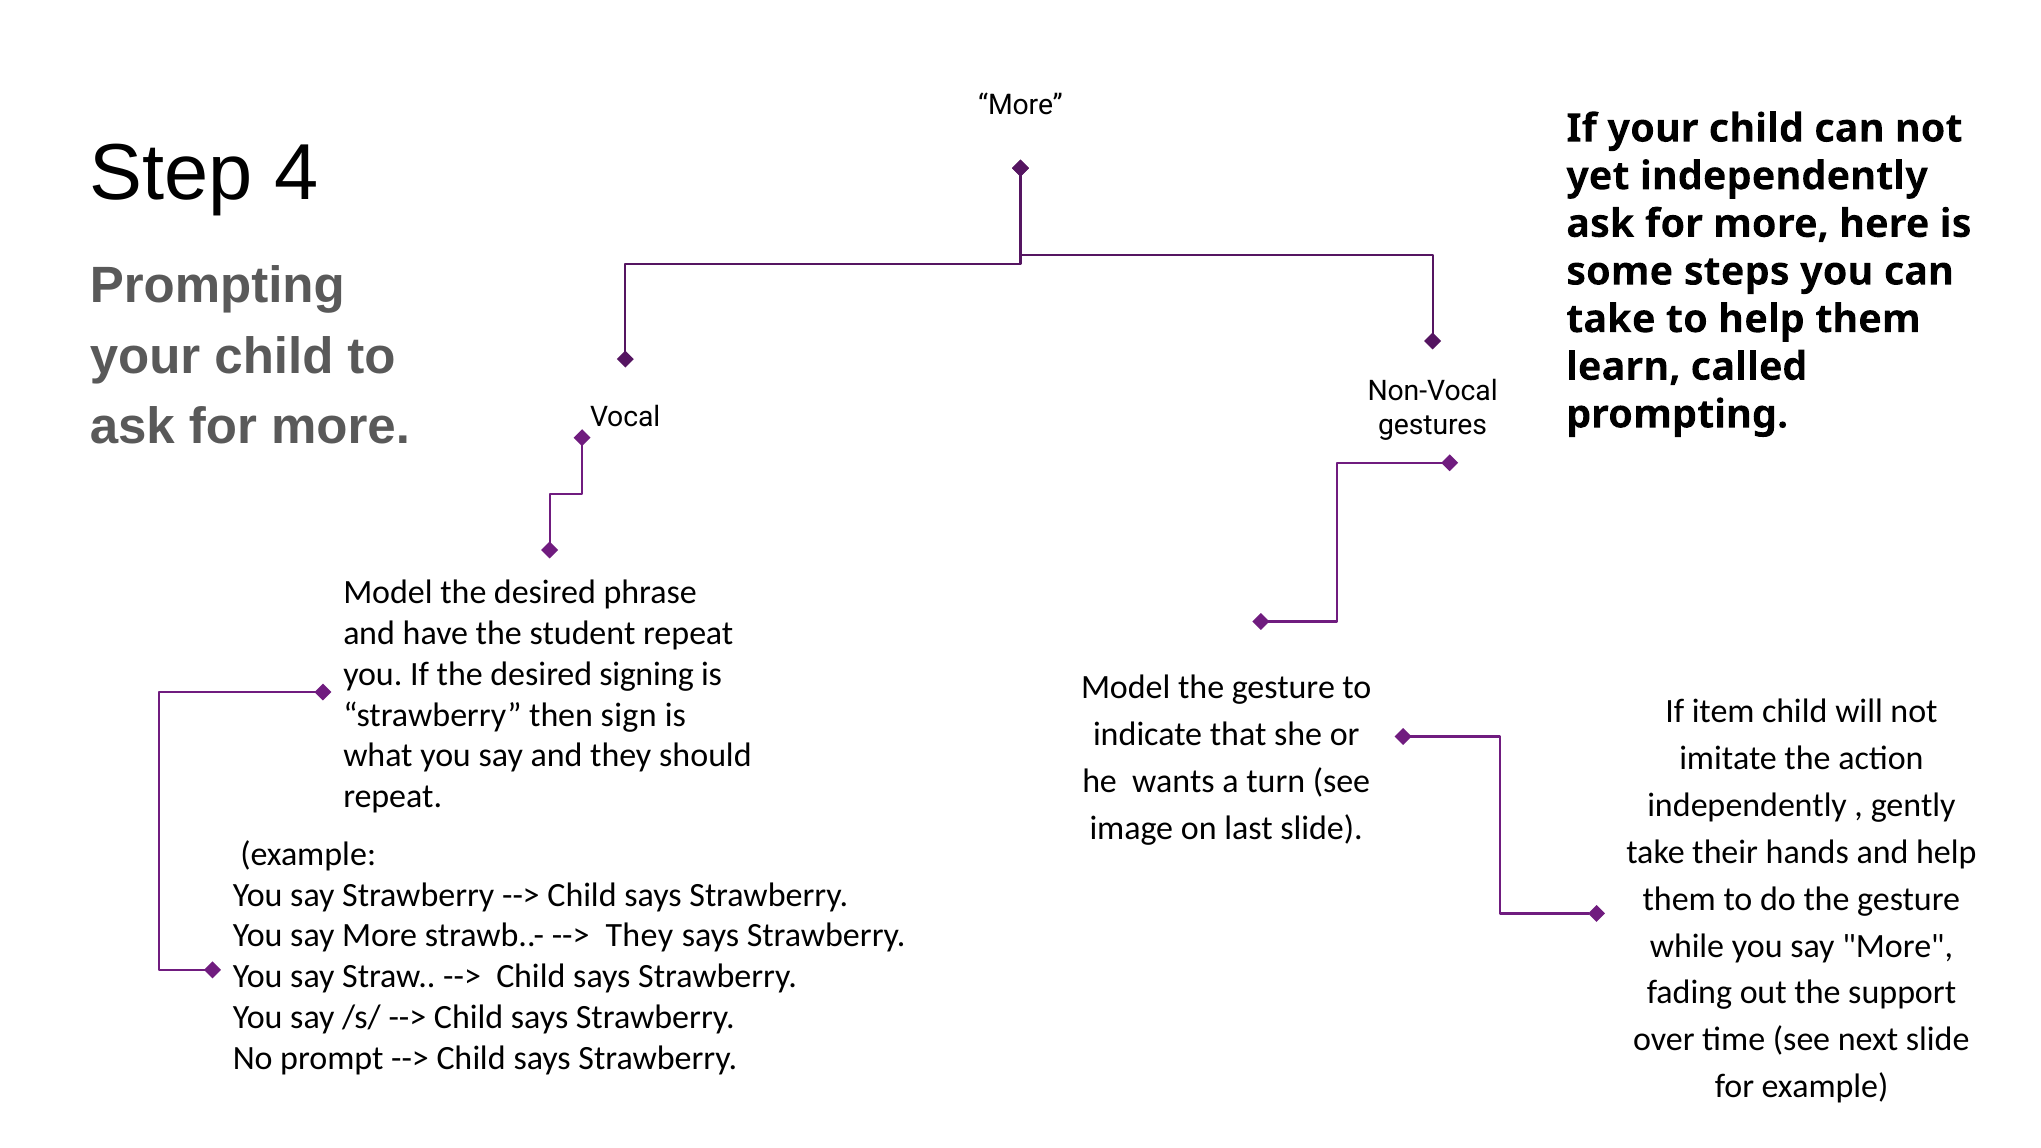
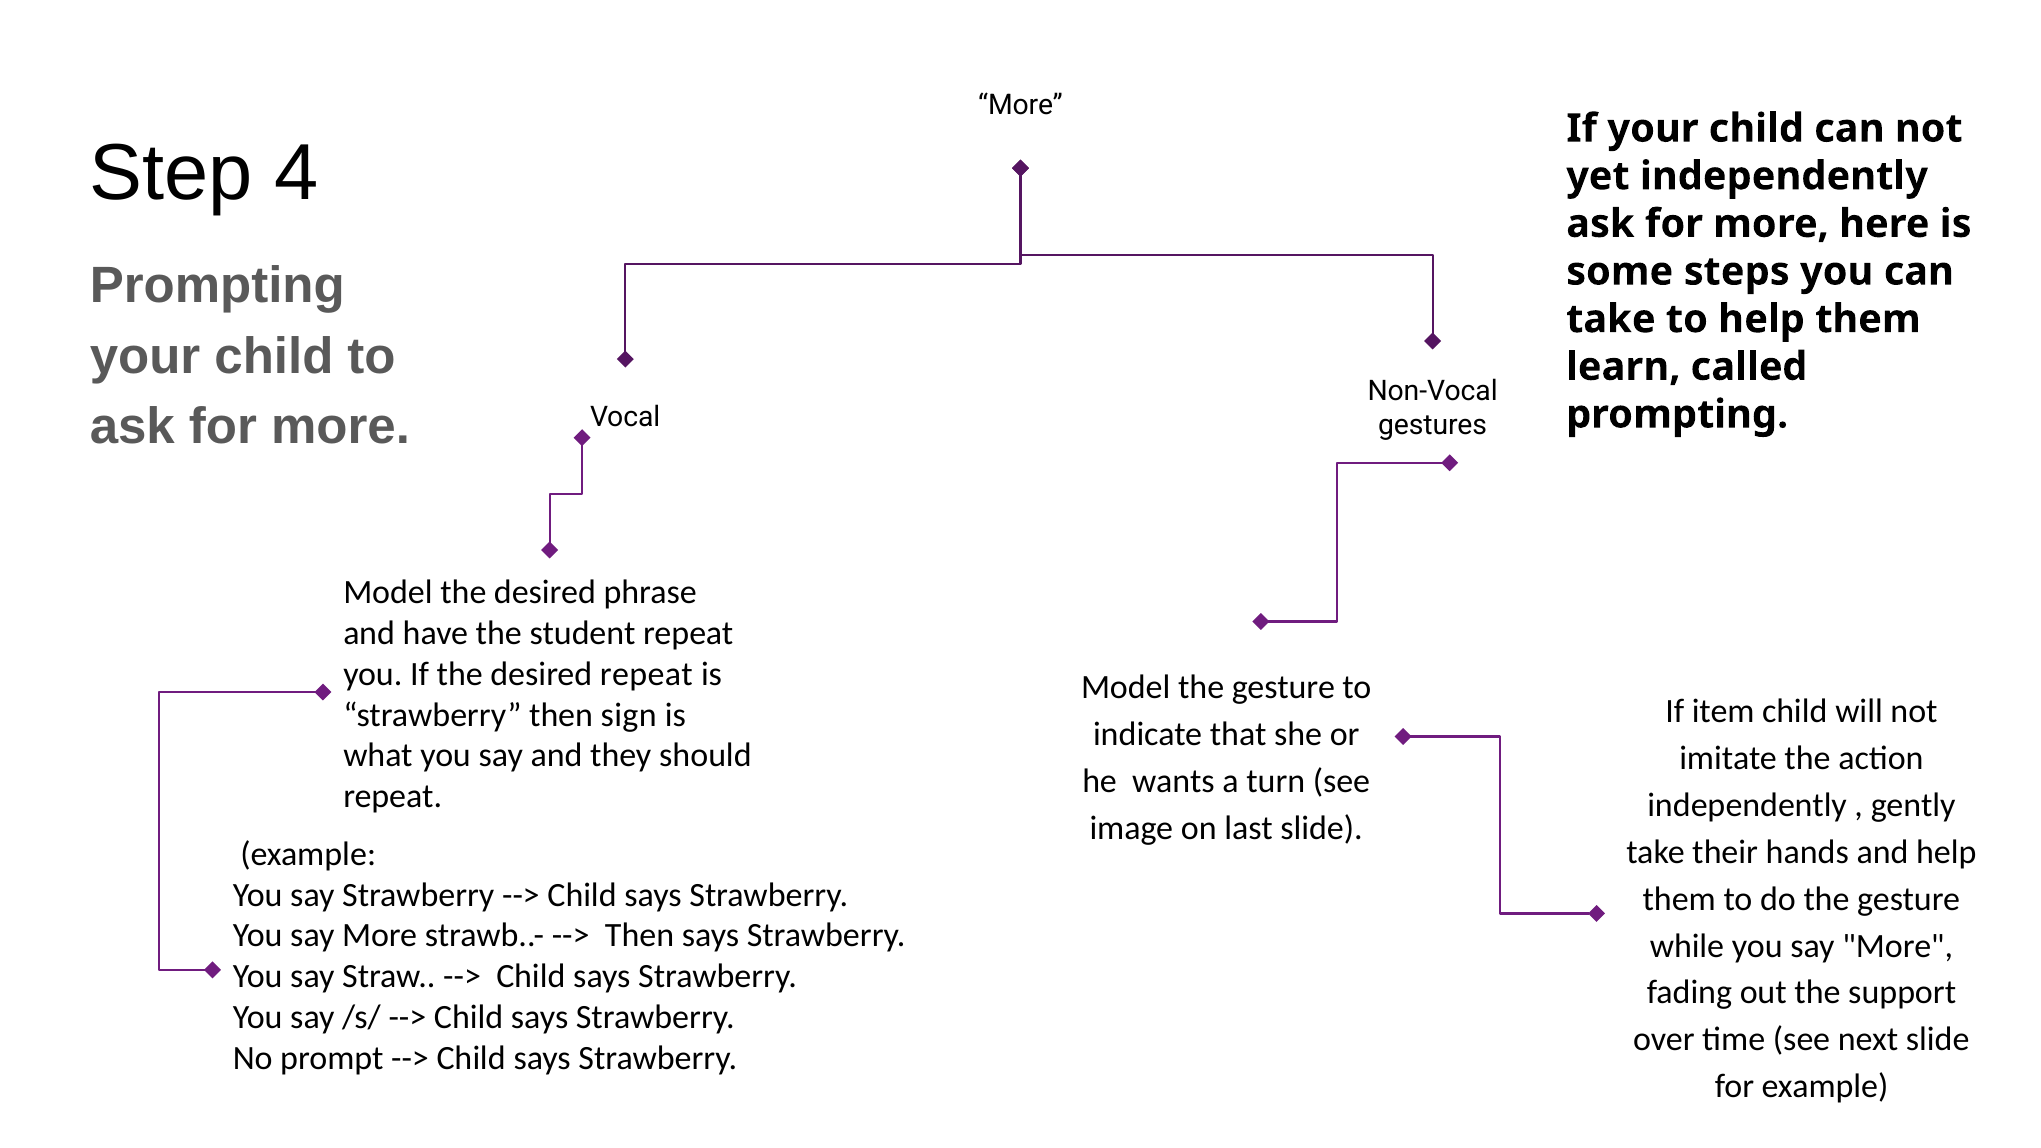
desired signing: signing -> repeat (646, 674)
They: They -> Then (640, 936)
